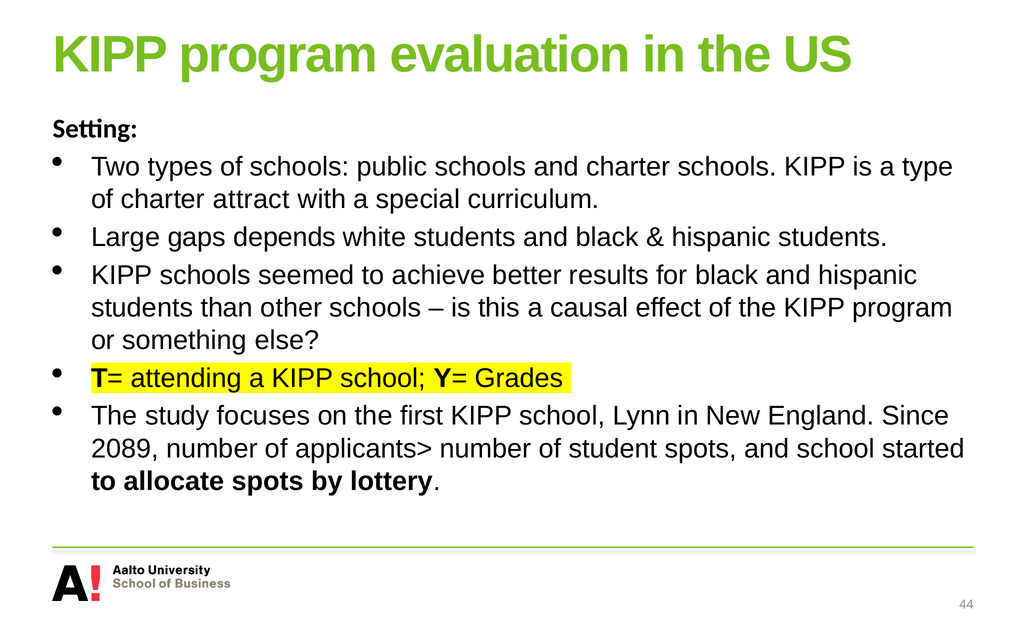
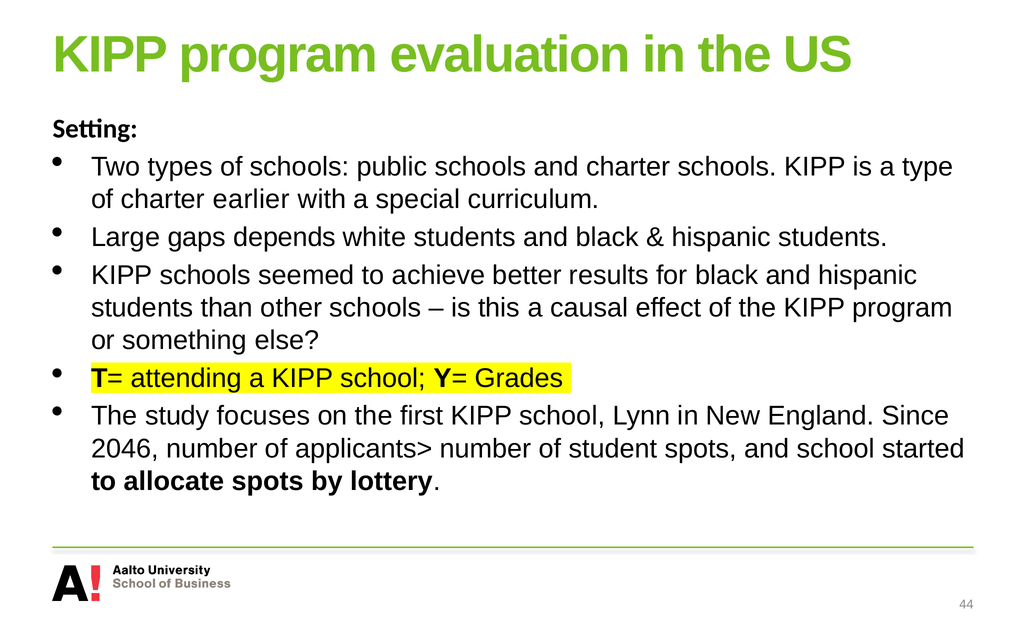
attract: attract -> earlier (251, 199)
2089: 2089 -> 2046 (125, 448)
